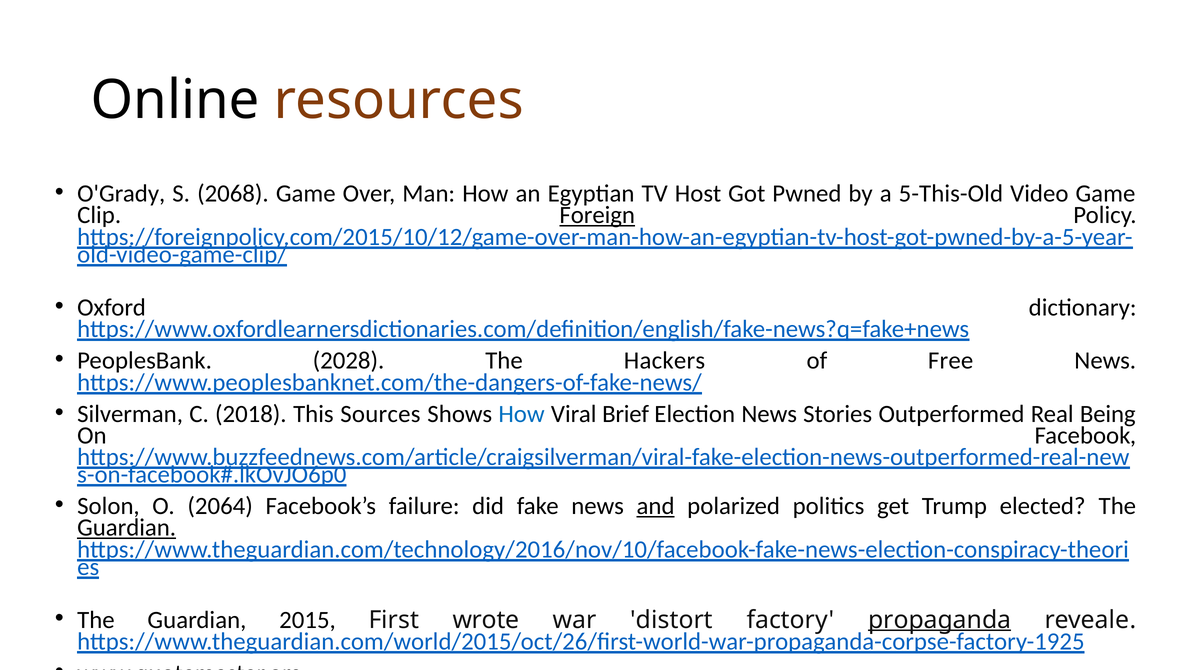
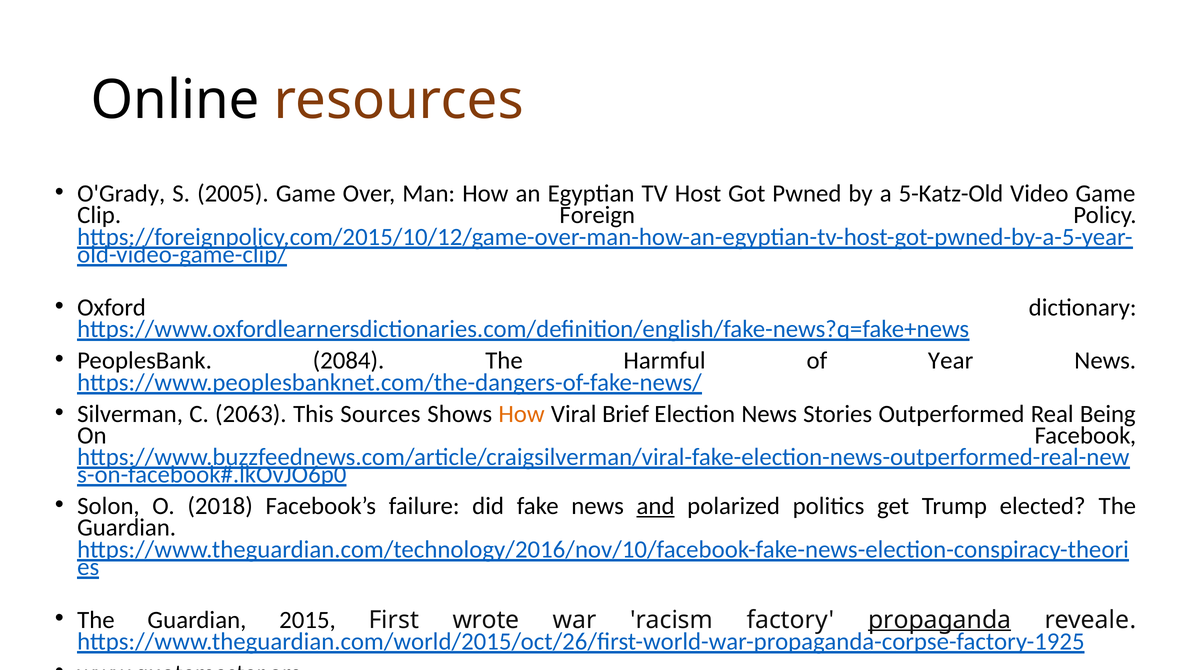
2068: 2068 -> 2005 (233, 194)
5-This-Old: 5-This-Old -> 5-Katz-Old (951, 194)
Foreign underline: present -> none (597, 215)
2028: 2028 -> 2084 (349, 361)
Hackers: Hackers -> Harmful (665, 361)
Free: Free -> Year (951, 361)
2018: 2018 -> 2063 (251, 414)
How colour: blue -> orange (522, 414)
2064: 2064 -> 2018 (220, 506)
Guardian underline: present -> none (127, 528)
distort: distort -> racism (672, 620)
